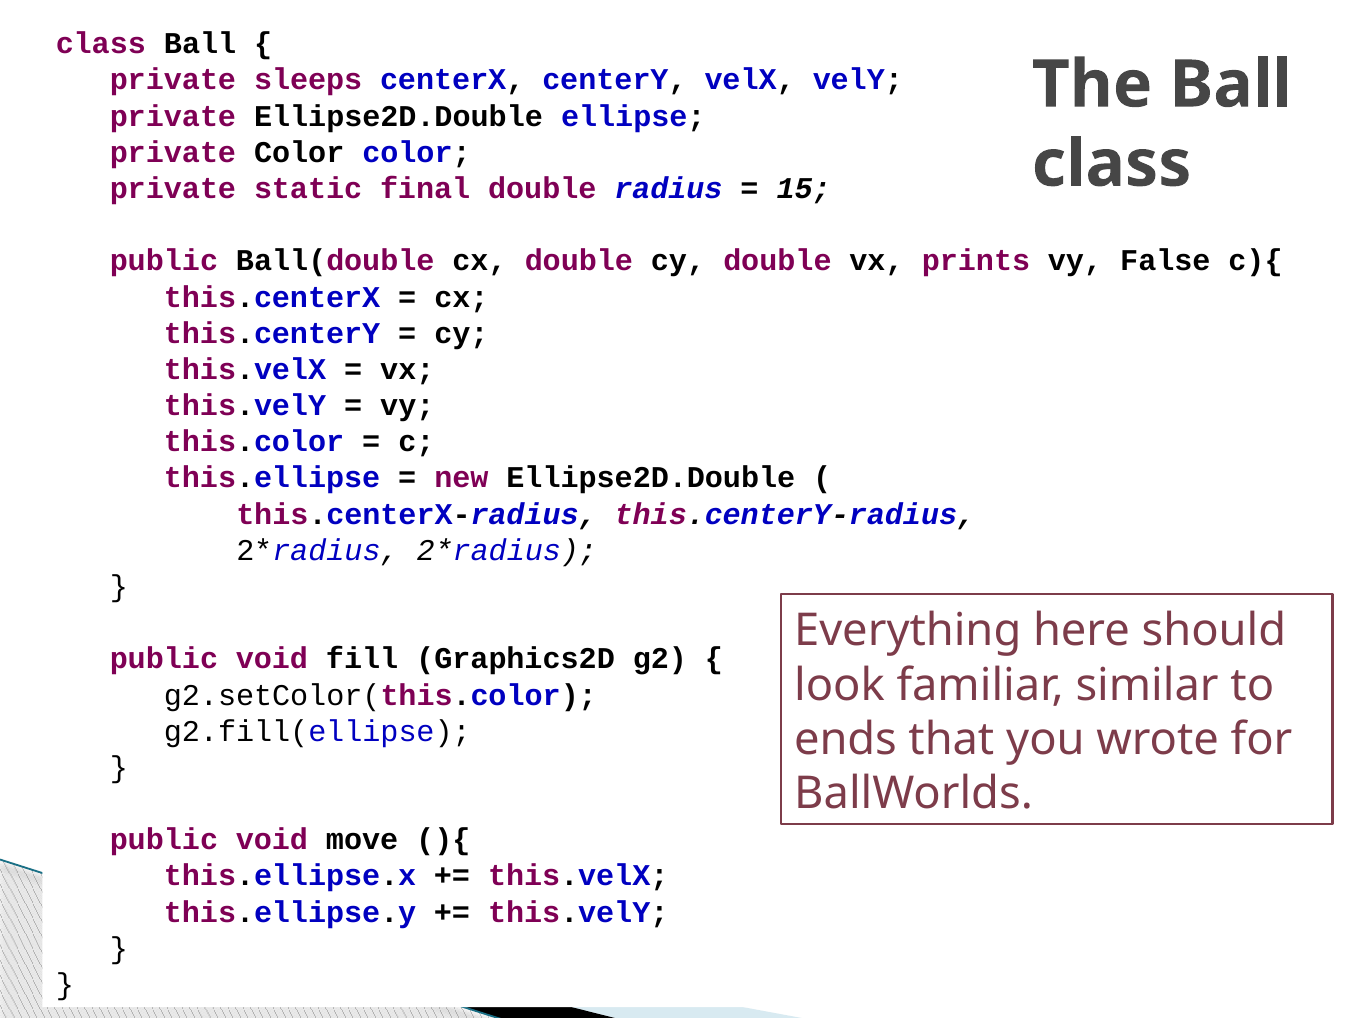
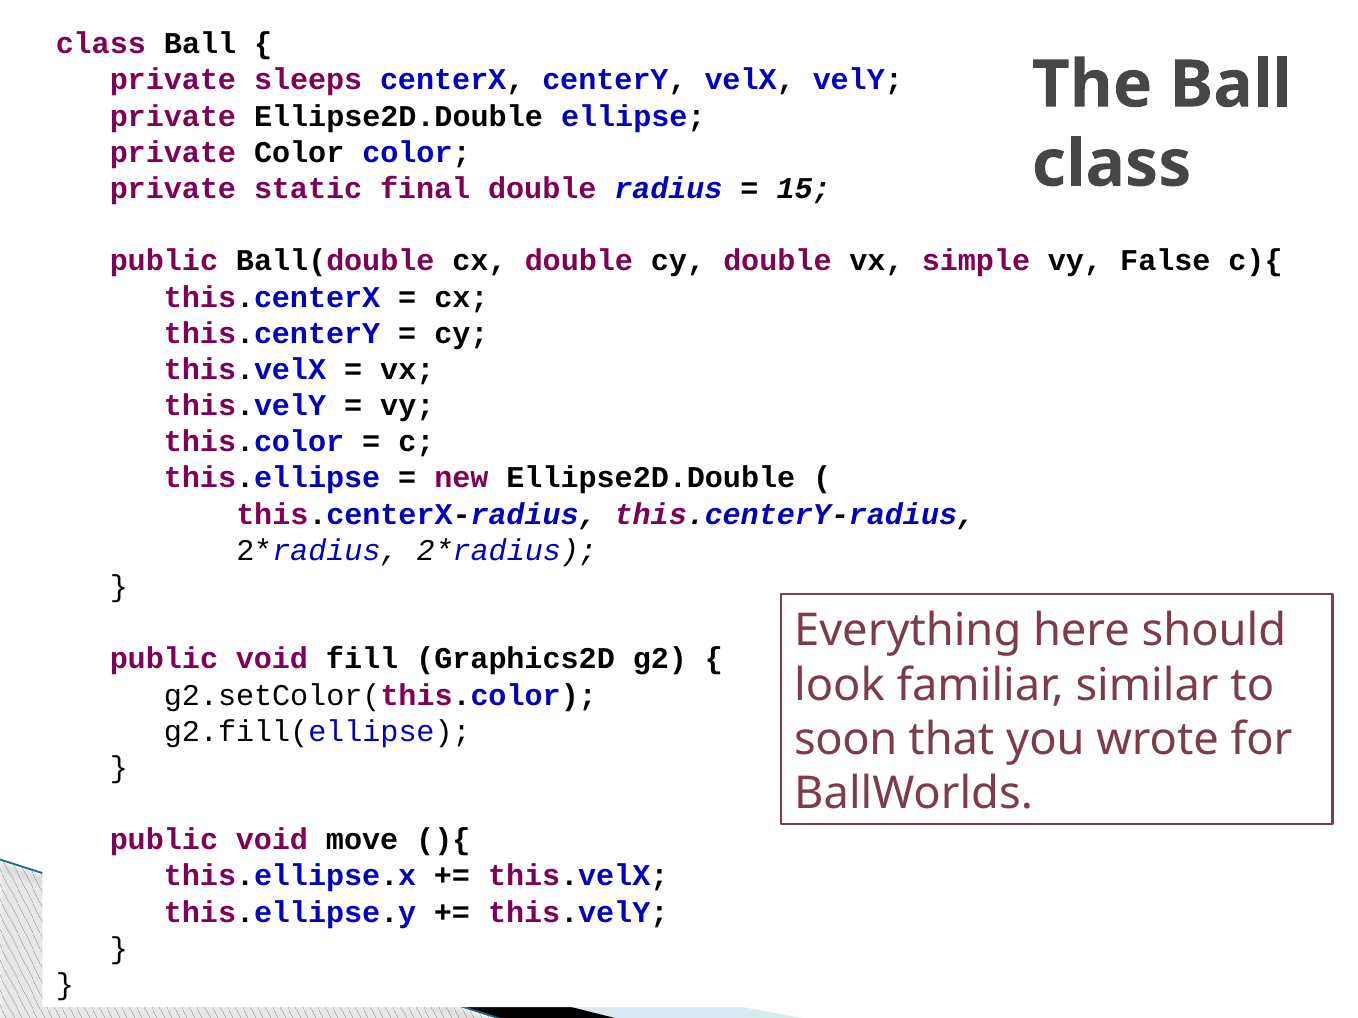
prints: prints -> simple (976, 261)
ends: ends -> soon (846, 740)
